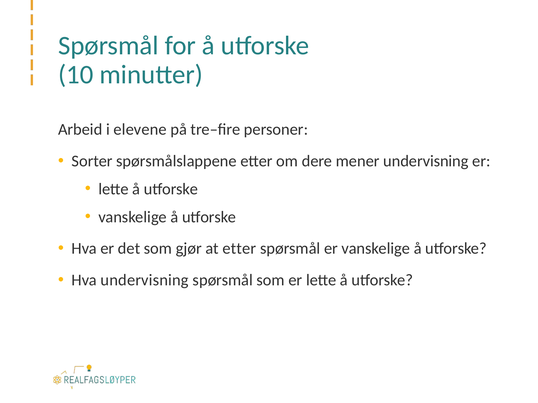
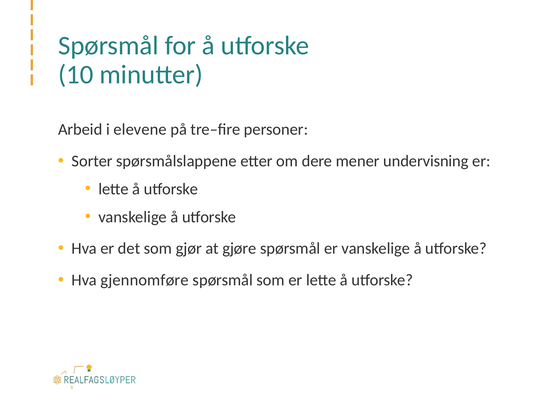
at etter: etter -> gjøre (239, 249)
Hva undervisning: undervisning -> gjennomføre (145, 281)
